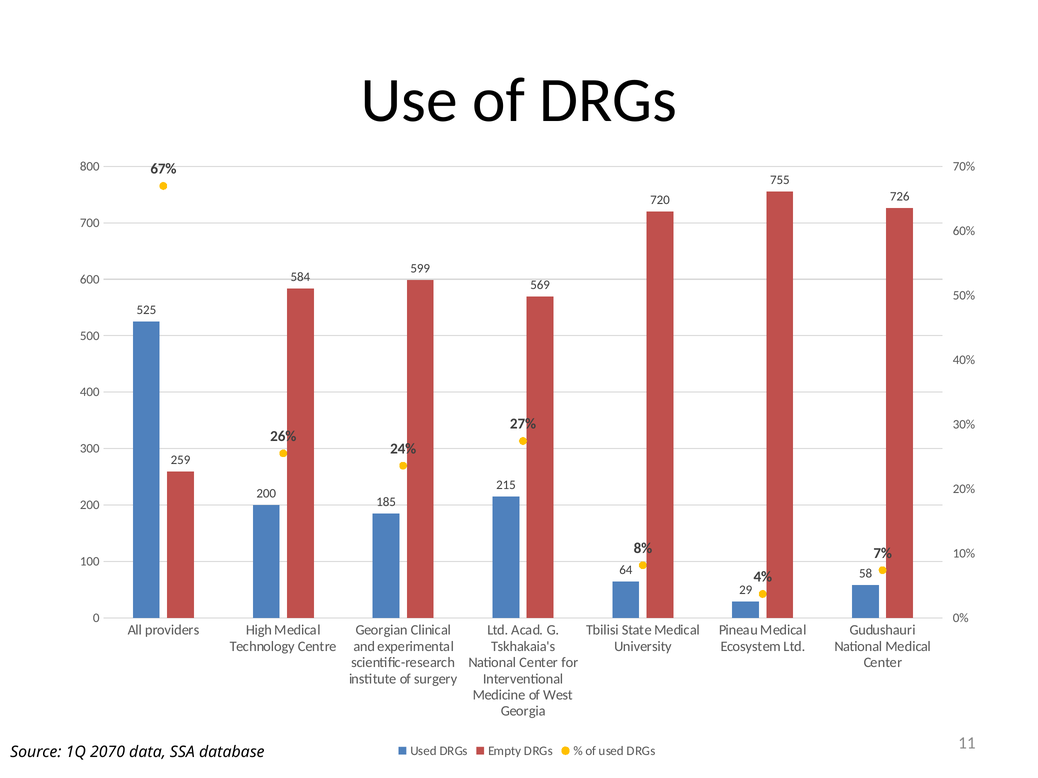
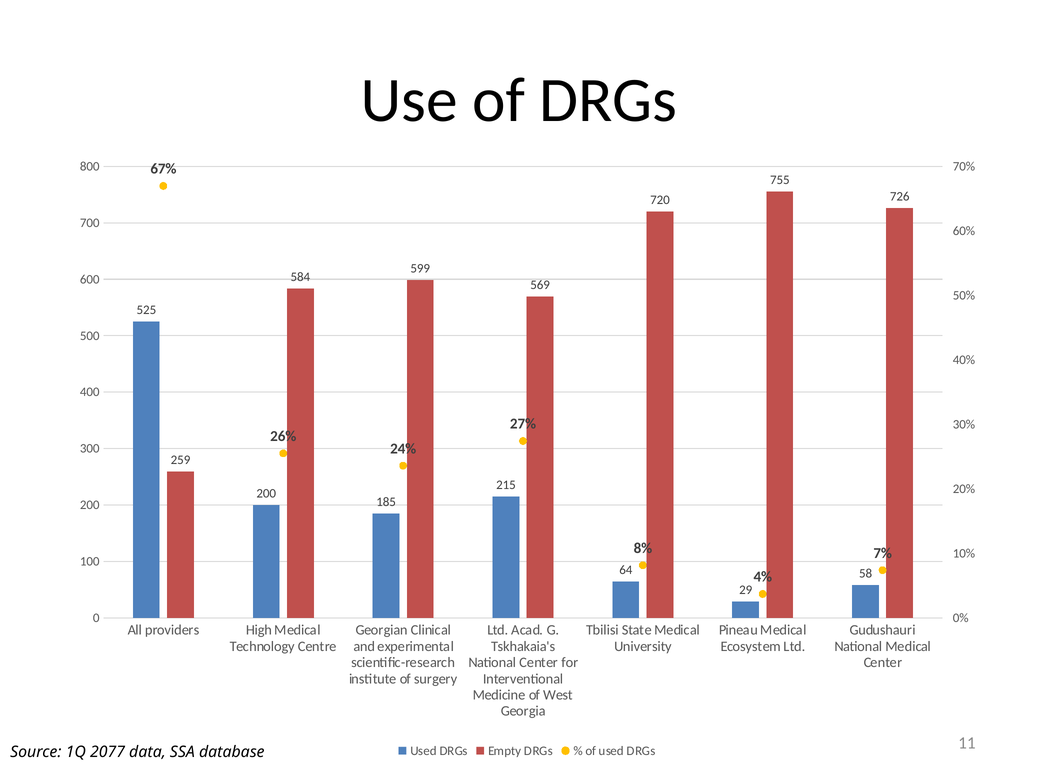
2070: 2070 -> 2077 (107, 752)
